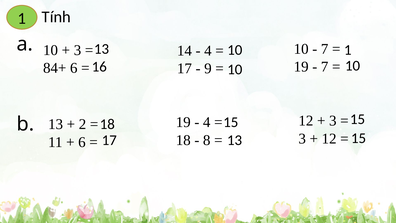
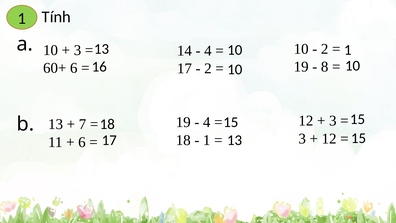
7: 7 -> 2 (325, 49)
7: 7 -> 8 (325, 67)
84+: 84+ -> 60+ (55, 68)
9: 9 -> 2 (208, 68)
2: 2 -> 7 (83, 124)
8: 8 -> 1 (207, 140)
